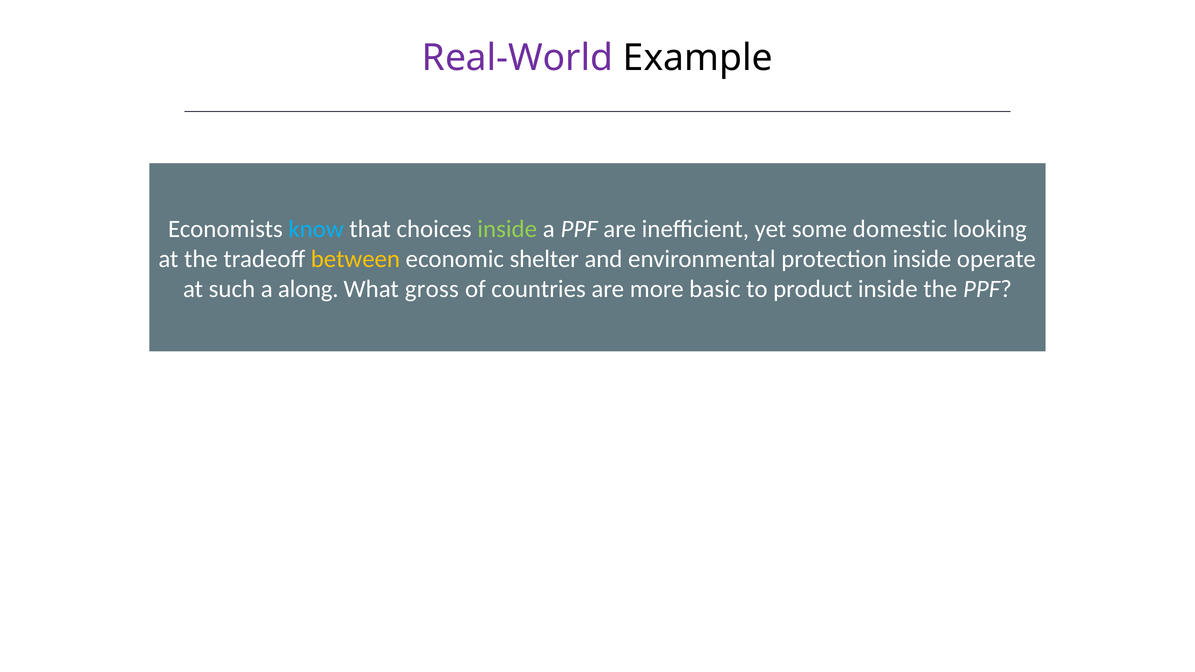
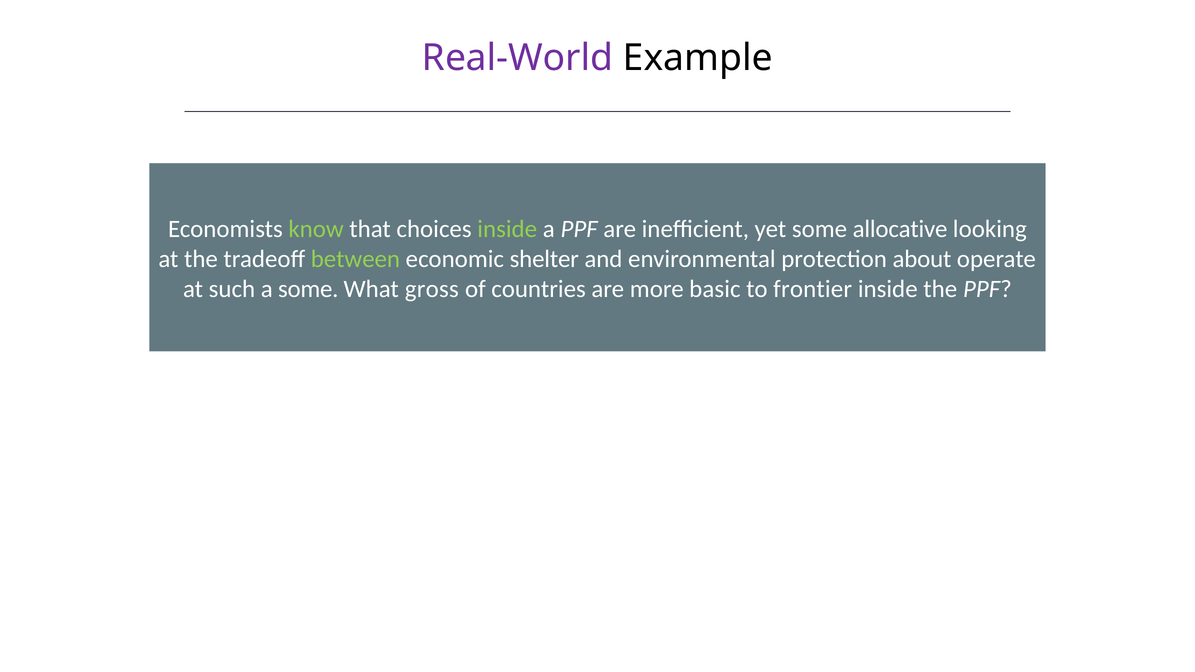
know colour: light blue -> light green (316, 229)
domestic: domestic -> allocative (900, 229)
between colour: yellow -> light green (355, 259)
protection inside: inside -> about (922, 259)
a along: along -> some (308, 289)
product: product -> frontier (813, 289)
